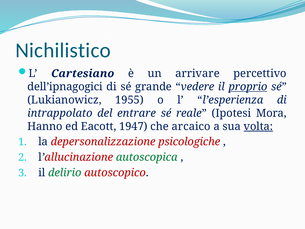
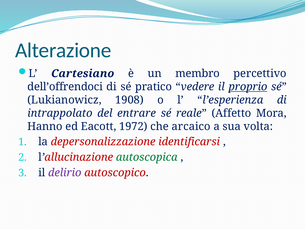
Nichilistico: Nichilistico -> Alterazione (63, 50)
arrivare: arrivare -> membro (198, 73)
dell’ipnagogici: dell’ipnagogici -> dell’offrendoci (65, 87)
grande: grande -> pratico (154, 87)
1955: 1955 -> 1908 (129, 100)
Ipotesi: Ipotesi -> Affetto (231, 113)
1947: 1947 -> 1972 (133, 126)
volta underline: present -> none (258, 126)
psicologiche: psicologiche -> identificarsi (189, 142)
delirio colour: green -> purple (65, 172)
